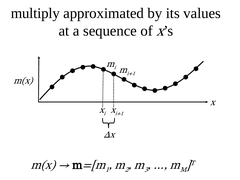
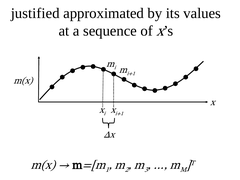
multiply: multiply -> justified (35, 13)
